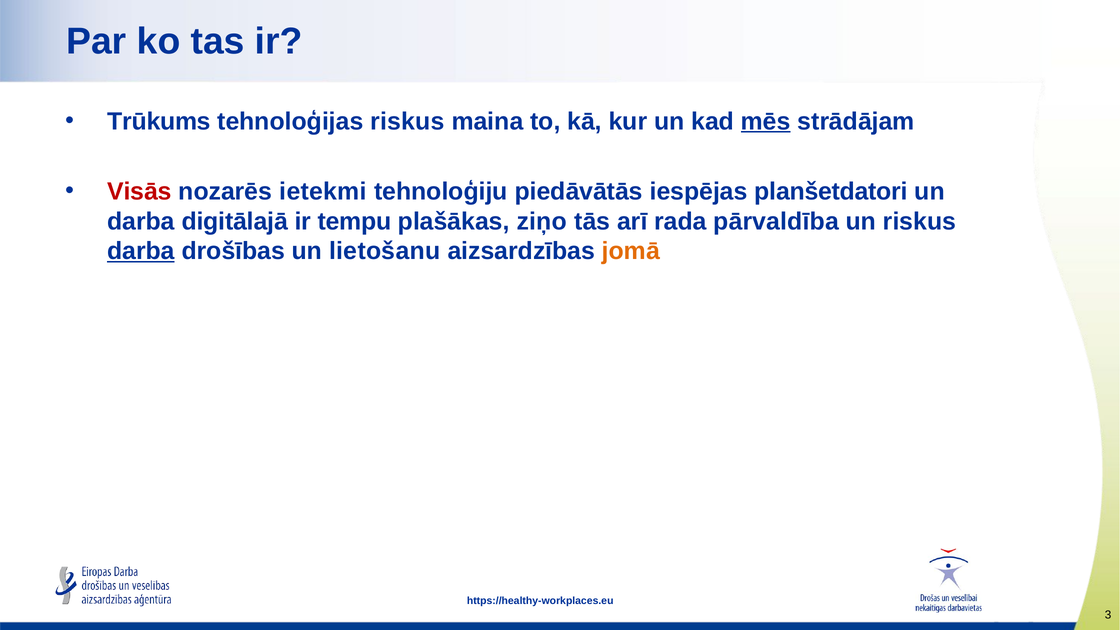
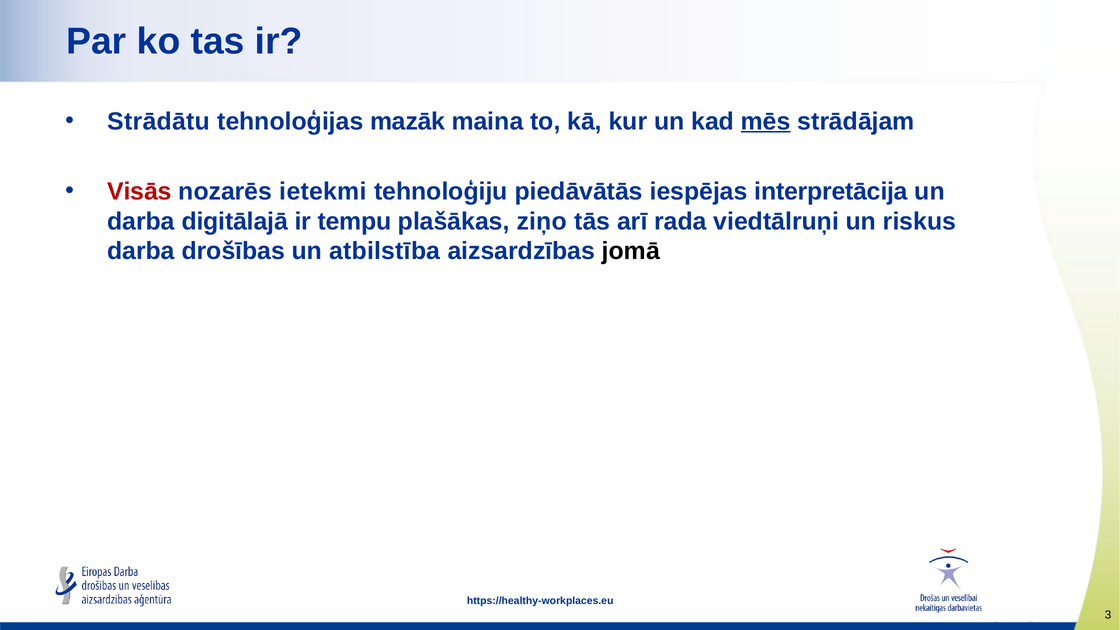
Trūkums: Trūkums -> Strādātu (159, 121)
tehnoloģijas riskus: riskus -> mazāk (408, 121)
planšetdatori: planšetdatori -> interpretācija (831, 191)
pārvaldība: pārvaldība -> viedtālruņi (776, 221)
darba underline: present -> none (141, 251)
lietošanu: lietošanu -> atbilstība (385, 251)
jomā colour: orange -> black (631, 251)
